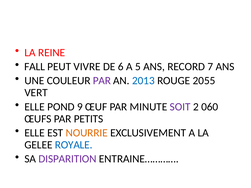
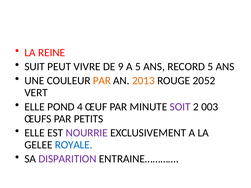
FALL: FALL -> SUIT (35, 67)
6: 6 -> 9 (121, 67)
RECORD 7: 7 -> 5 (210, 67)
PAR colour: purple -> orange (102, 81)
2013 colour: blue -> orange (143, 81)
2055: 2055 -> 2052 (204, 81)
9: 9 -> 4 (80, 107)
060: 060 -> 003 (210, 107)
NOURRIE colour: orange -> purple (87, 133)
